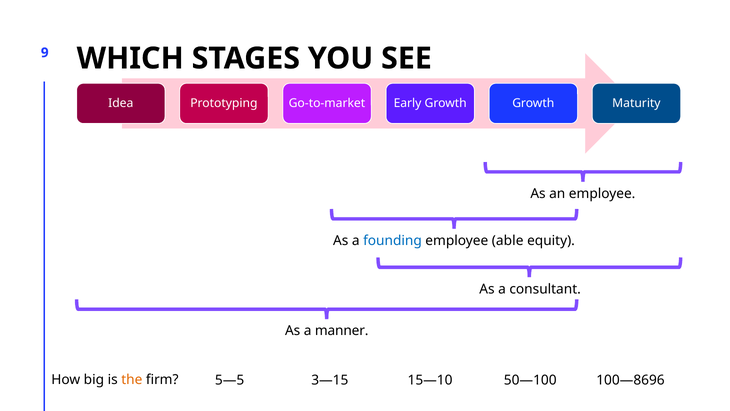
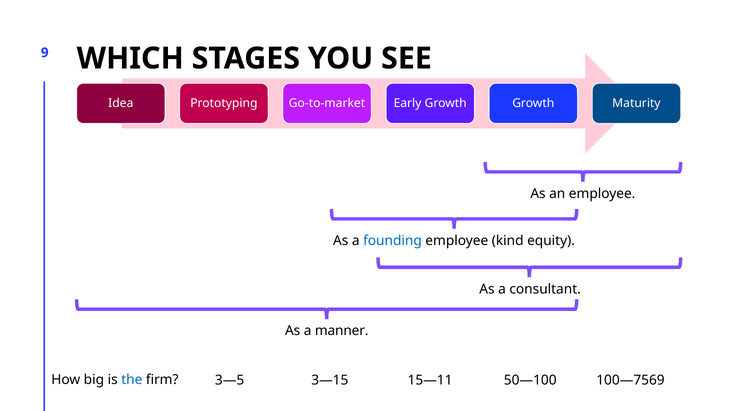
able: able -> kind (508, 240)
the colour: orange -> blue (132, 379)
5—5: 5—5 -> 3—5 (230, 380)
15—10: 15—10 -> 15—11 (430, 380)
100—8696: 100—8696 -> 100—7569 (630, 380)
